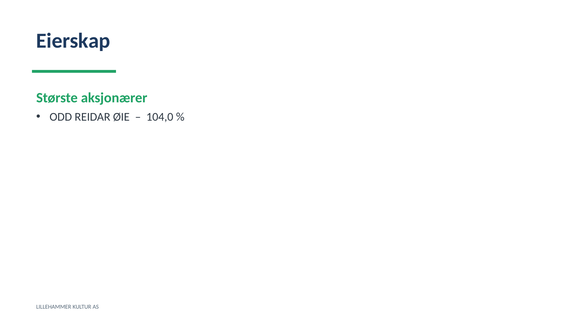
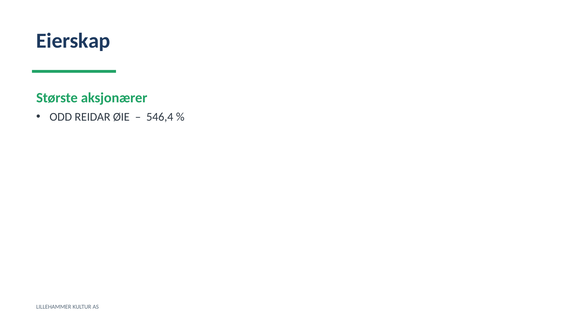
104,0: 104,0 -> 546,4 (160, 117)
